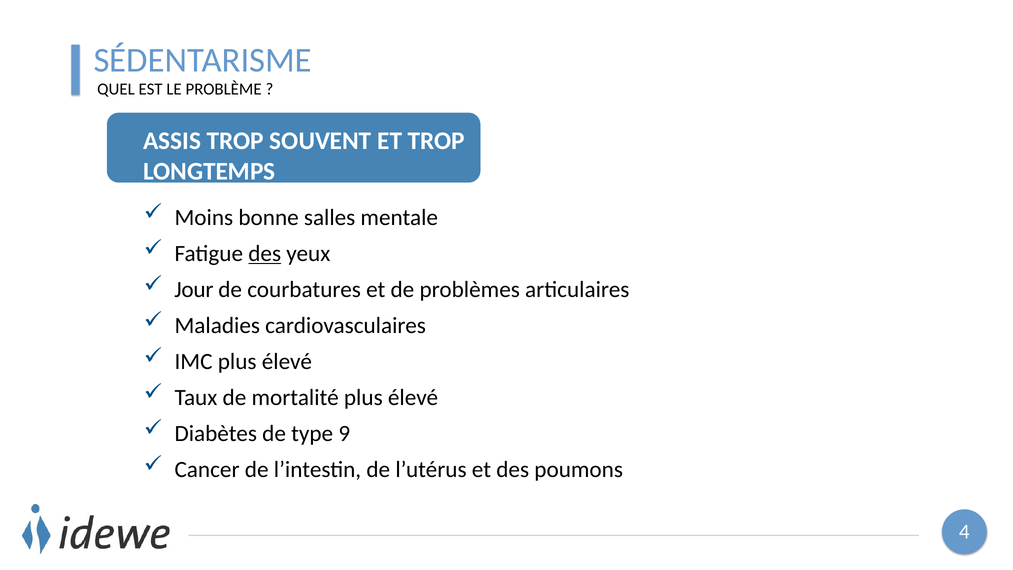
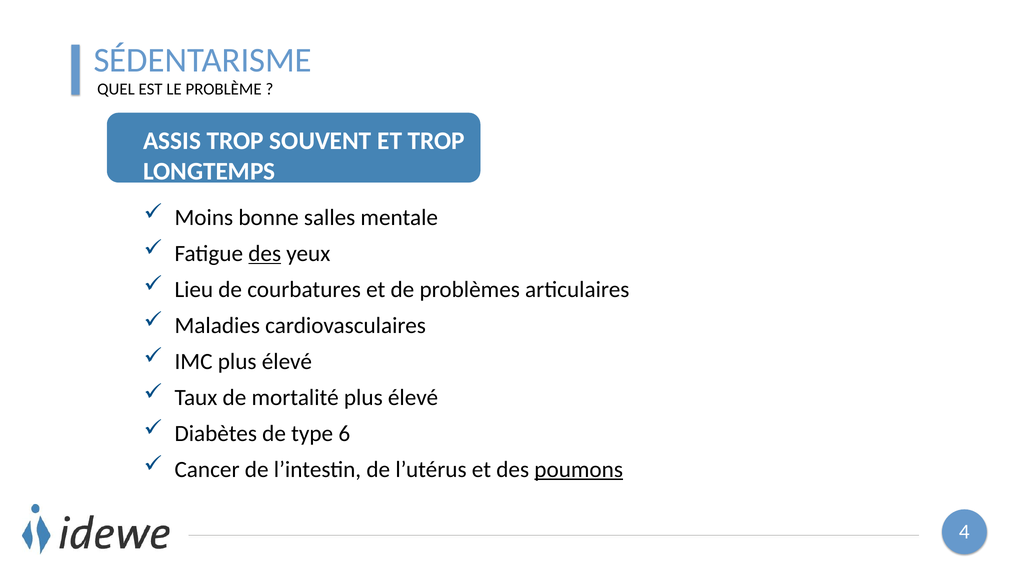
Jour: Jour -> Lieu (194, 289)
9: 9 -> 6 (344, 433)
poumons underline: none -> present (579, 469)
